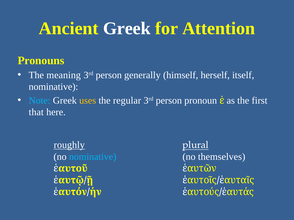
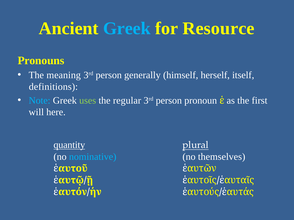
Greek colour: white -> light blue (127, 28)
Attention: Attention -> Resource (219, 28)
nominative: nominative -> definitions (53, 87)
uses colour: yellow -> light green (88, 101)
that: that -> will (36, 112)
roughly: roughly -> quantity (69, 145)
